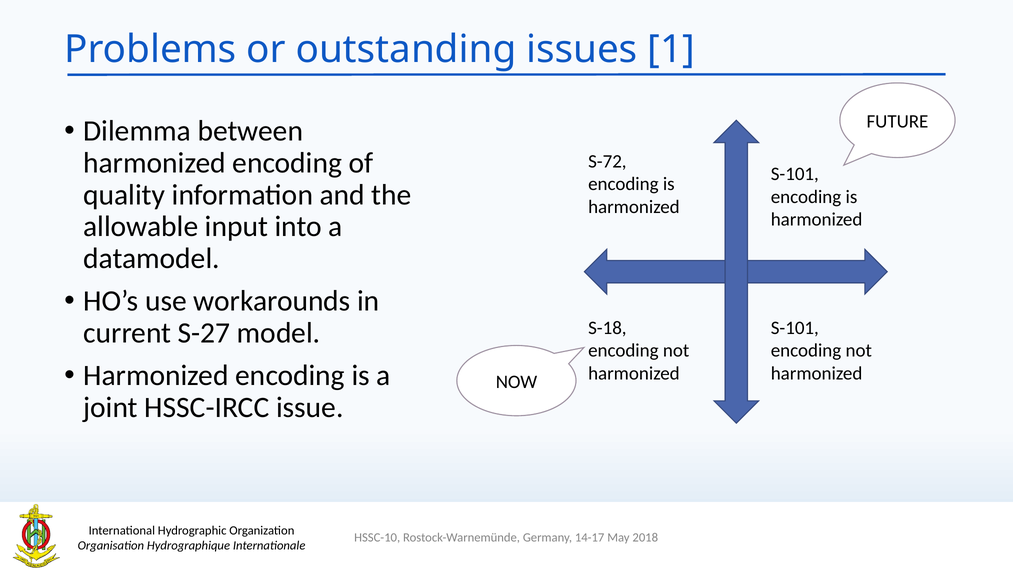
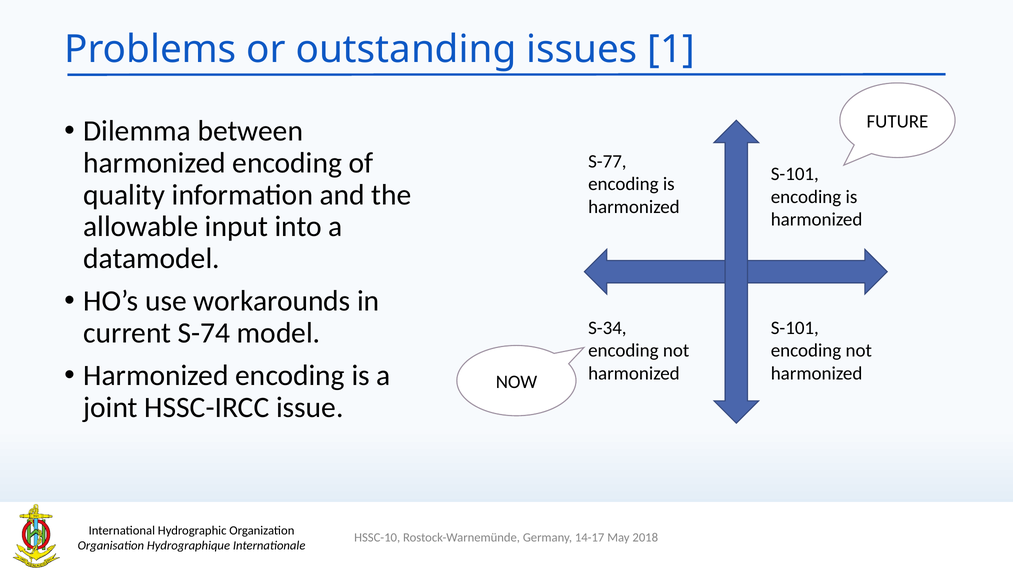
S-72: S-72 -> S-77 (607, 161)
S-18: S-18 -> S-34 (607, 328)
S-27: S-27 -> S-74 (204, 333)
